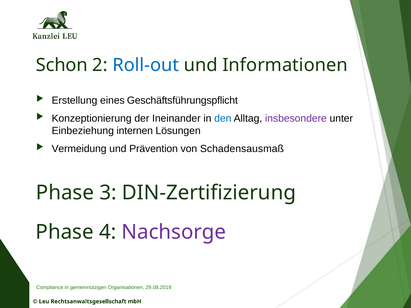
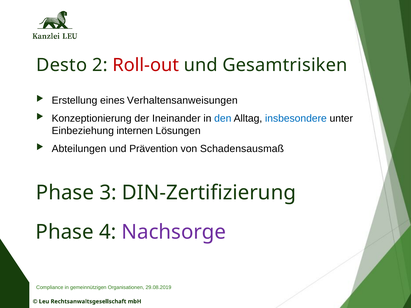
Schon: Schon -> Desto (62, 65)
Roll-out colour: blue -> red (146, 65)
Informationen: Informationen -> Gesamtrisiken (285, 65)
Geschäftsführungspflicht: Geschäftsführungspflicht -> Verhaltensanweisungen (182, 100)
insbesondere colour: purple -> blue (296, 119)
Vermeidung: Vermeidung -> Abteilungen (79, 149)
